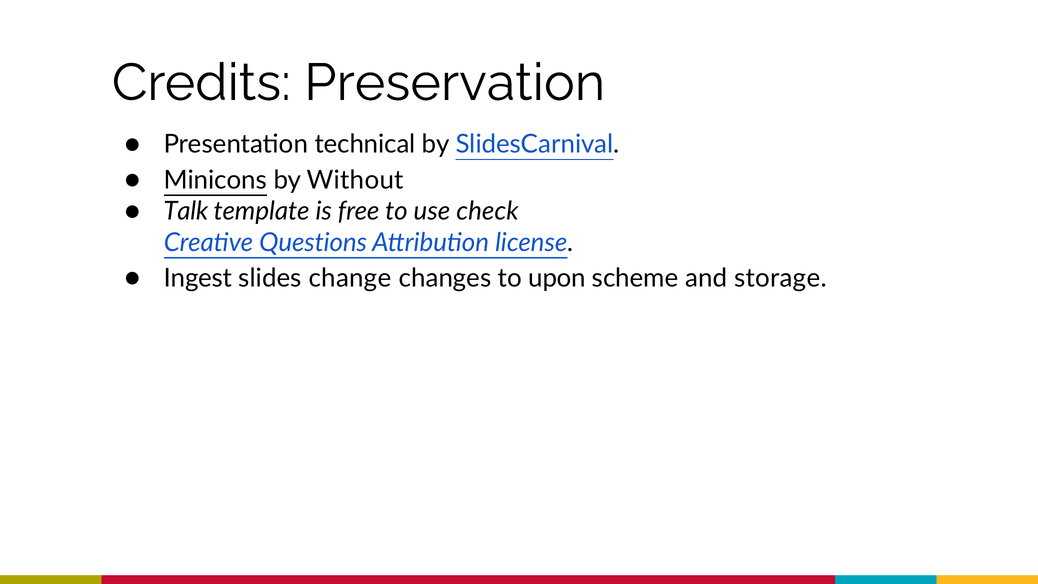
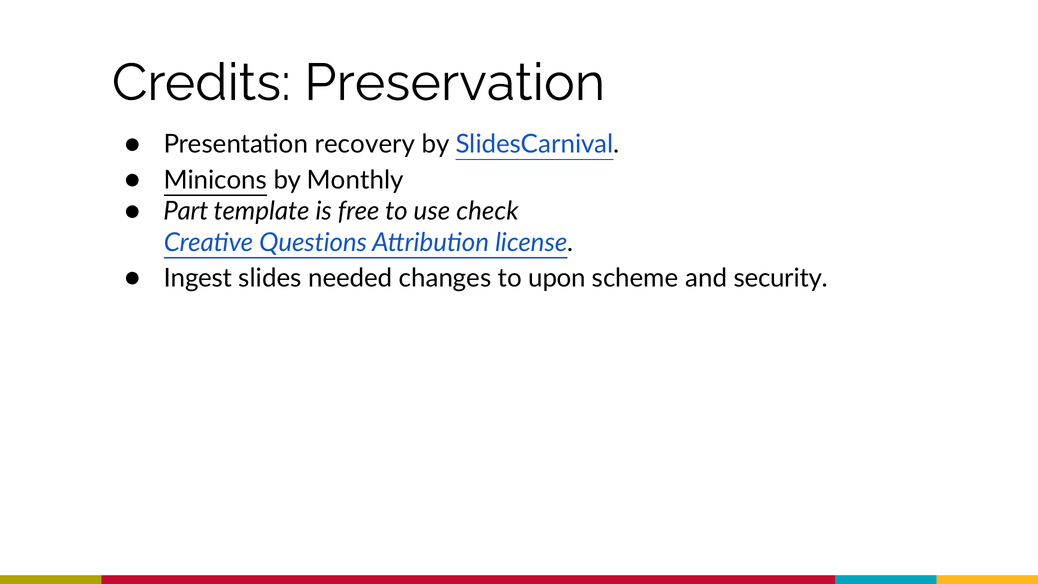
technical: technical -> recovery (365, 144)
Without: Without -> Monthly (355, 180)
Talk: Talk -> Part (186, 211)
change: change -> needed (350, 278)
storage: storage -> security (781, 278)
